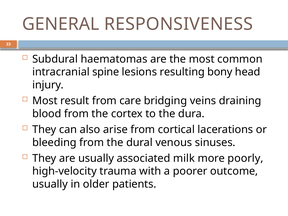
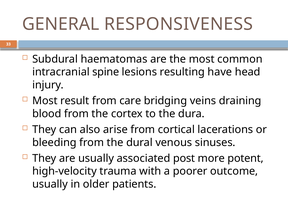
bony: bony -> have (220, 72)
milk: milk -> post (184, 158)
poorly: poorly -> potent (246, 158)
